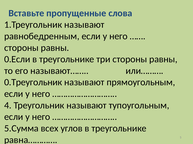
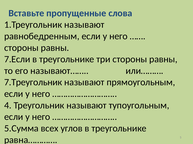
0.Если: 0.Если -> 7.Если (17, 60)
0.Треугольник: 0.Треугольник -> 7.Треугольник (33, 83)
